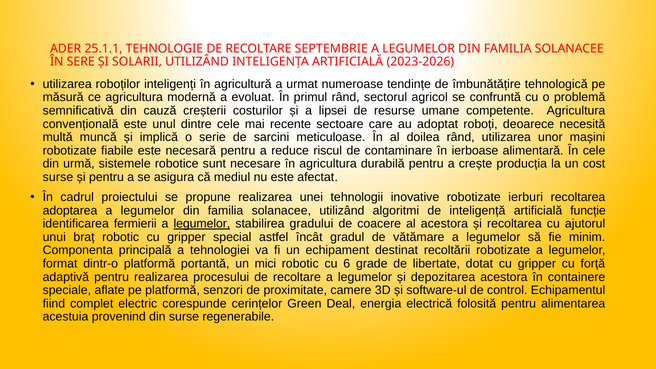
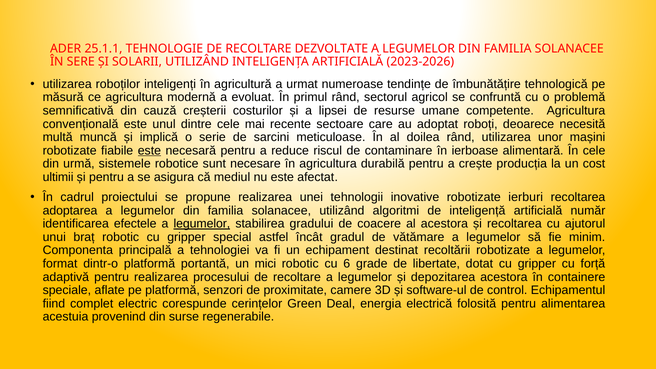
SEPTEMBRIE: SEPTEMBRIE -> DEZVOLTATE (331, 49)
este underline: none -> present (149, 151)
surse: surse -> ultimii (58, 177)
funcție: funcție -> număr (588, 211)
fermierii: fermierii -> efectele (135, 224)
